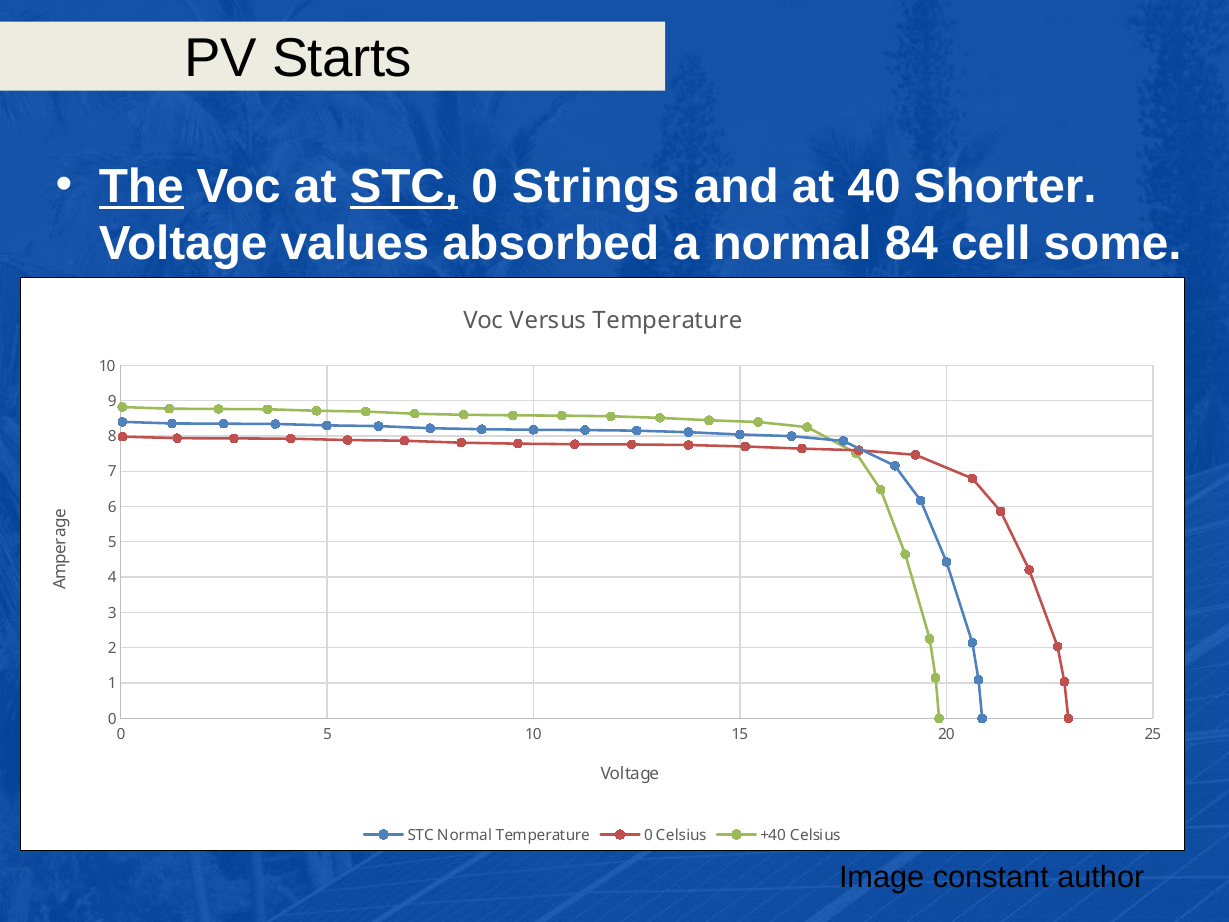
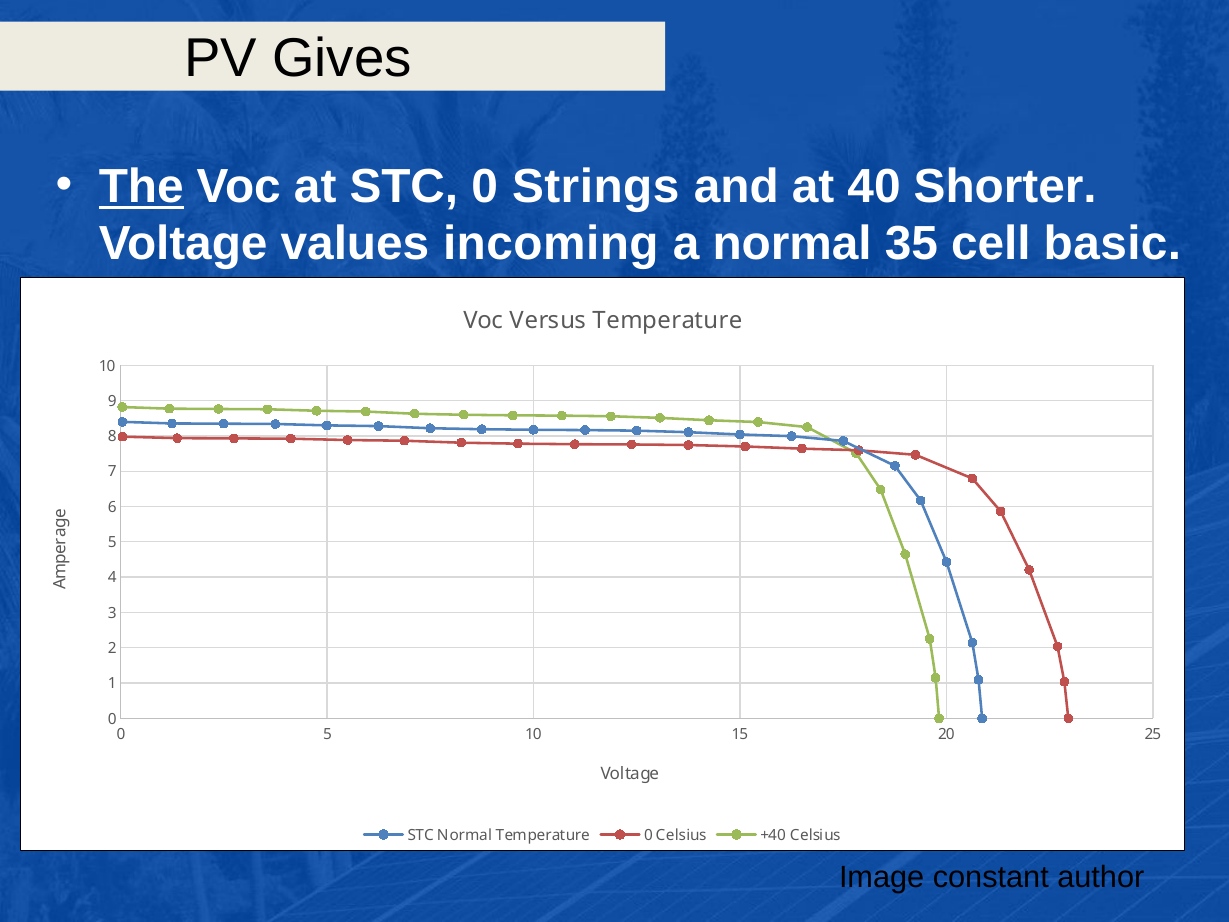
Starts: Starts -> Gives (342, 59)
STC underline: present -> none (404, 187)
absorbed: absorbed -> incoming (551, 244)
84: 84 -> 35 (911, 244)
some: some -> basic (1112, 244)
